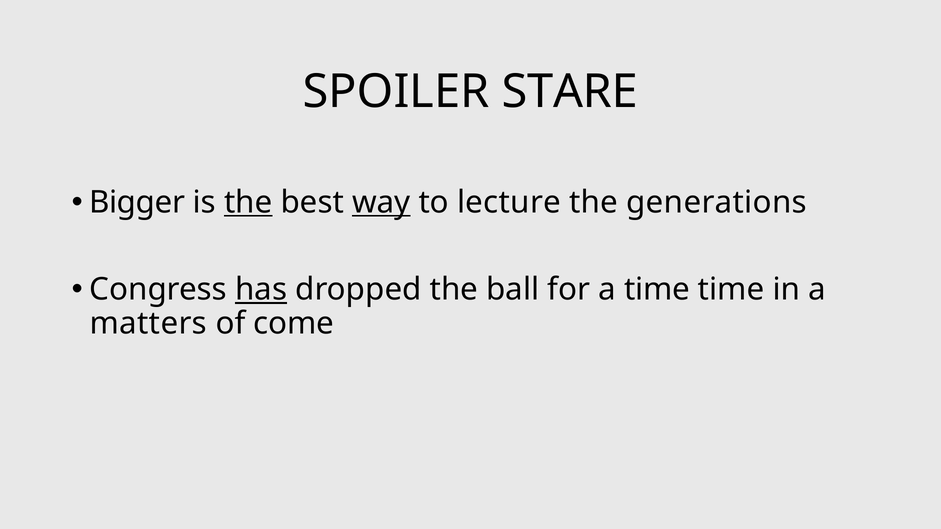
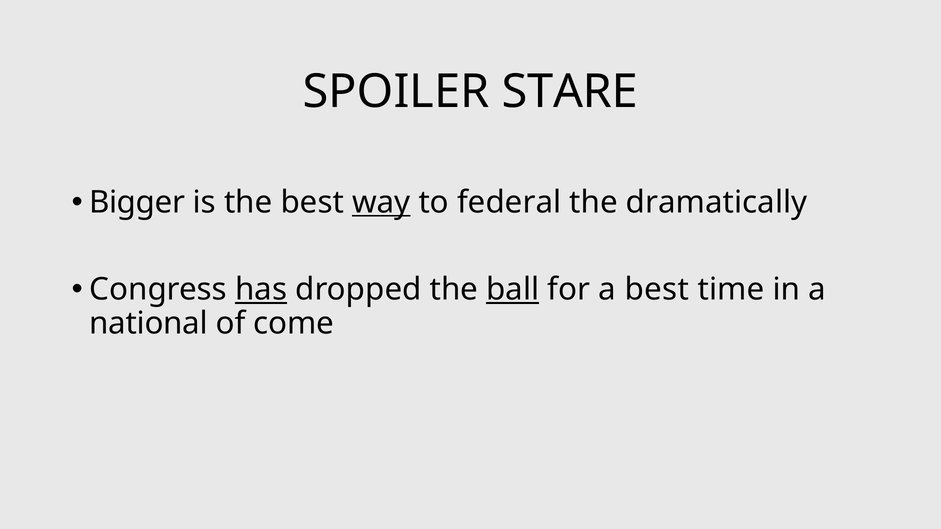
the underline: present -> none (248, 202)
lecture: lecture -> federal (509, 202)
generations: generations -> dramatically (717, 202)
ball underline: none -> present (513, 290)
a time: time -> best (657, 290)
matters: matters -> national (149, 324)
